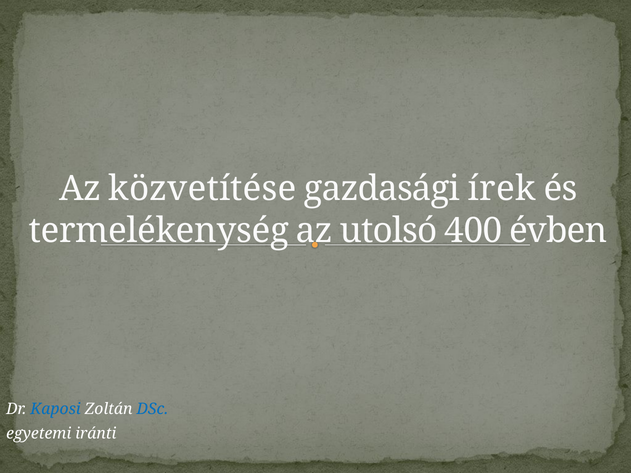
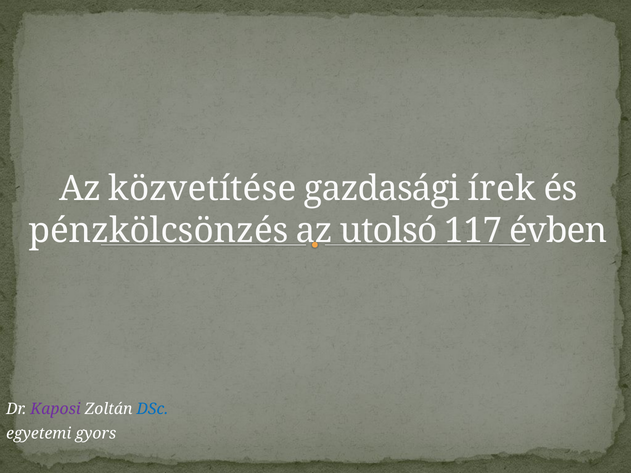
termelékenység: termelékenység -> pénzkölcsönzés (159, 231)
400: 400 -> 117 (473, 231)
Kaposi colour: blue -> purple (56, 409)
iránti: iránti -> gyors (96, 434)
